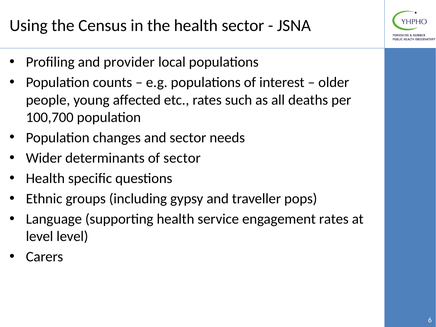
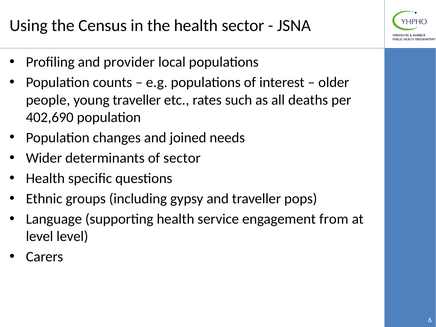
young affected: affected -> traveller (137, 100)
100,700: 100,700 -> 402,690 (50, 117)
and sector: sector -> joined (188, 138)
engagement rates: rates -> from (334, 219)
